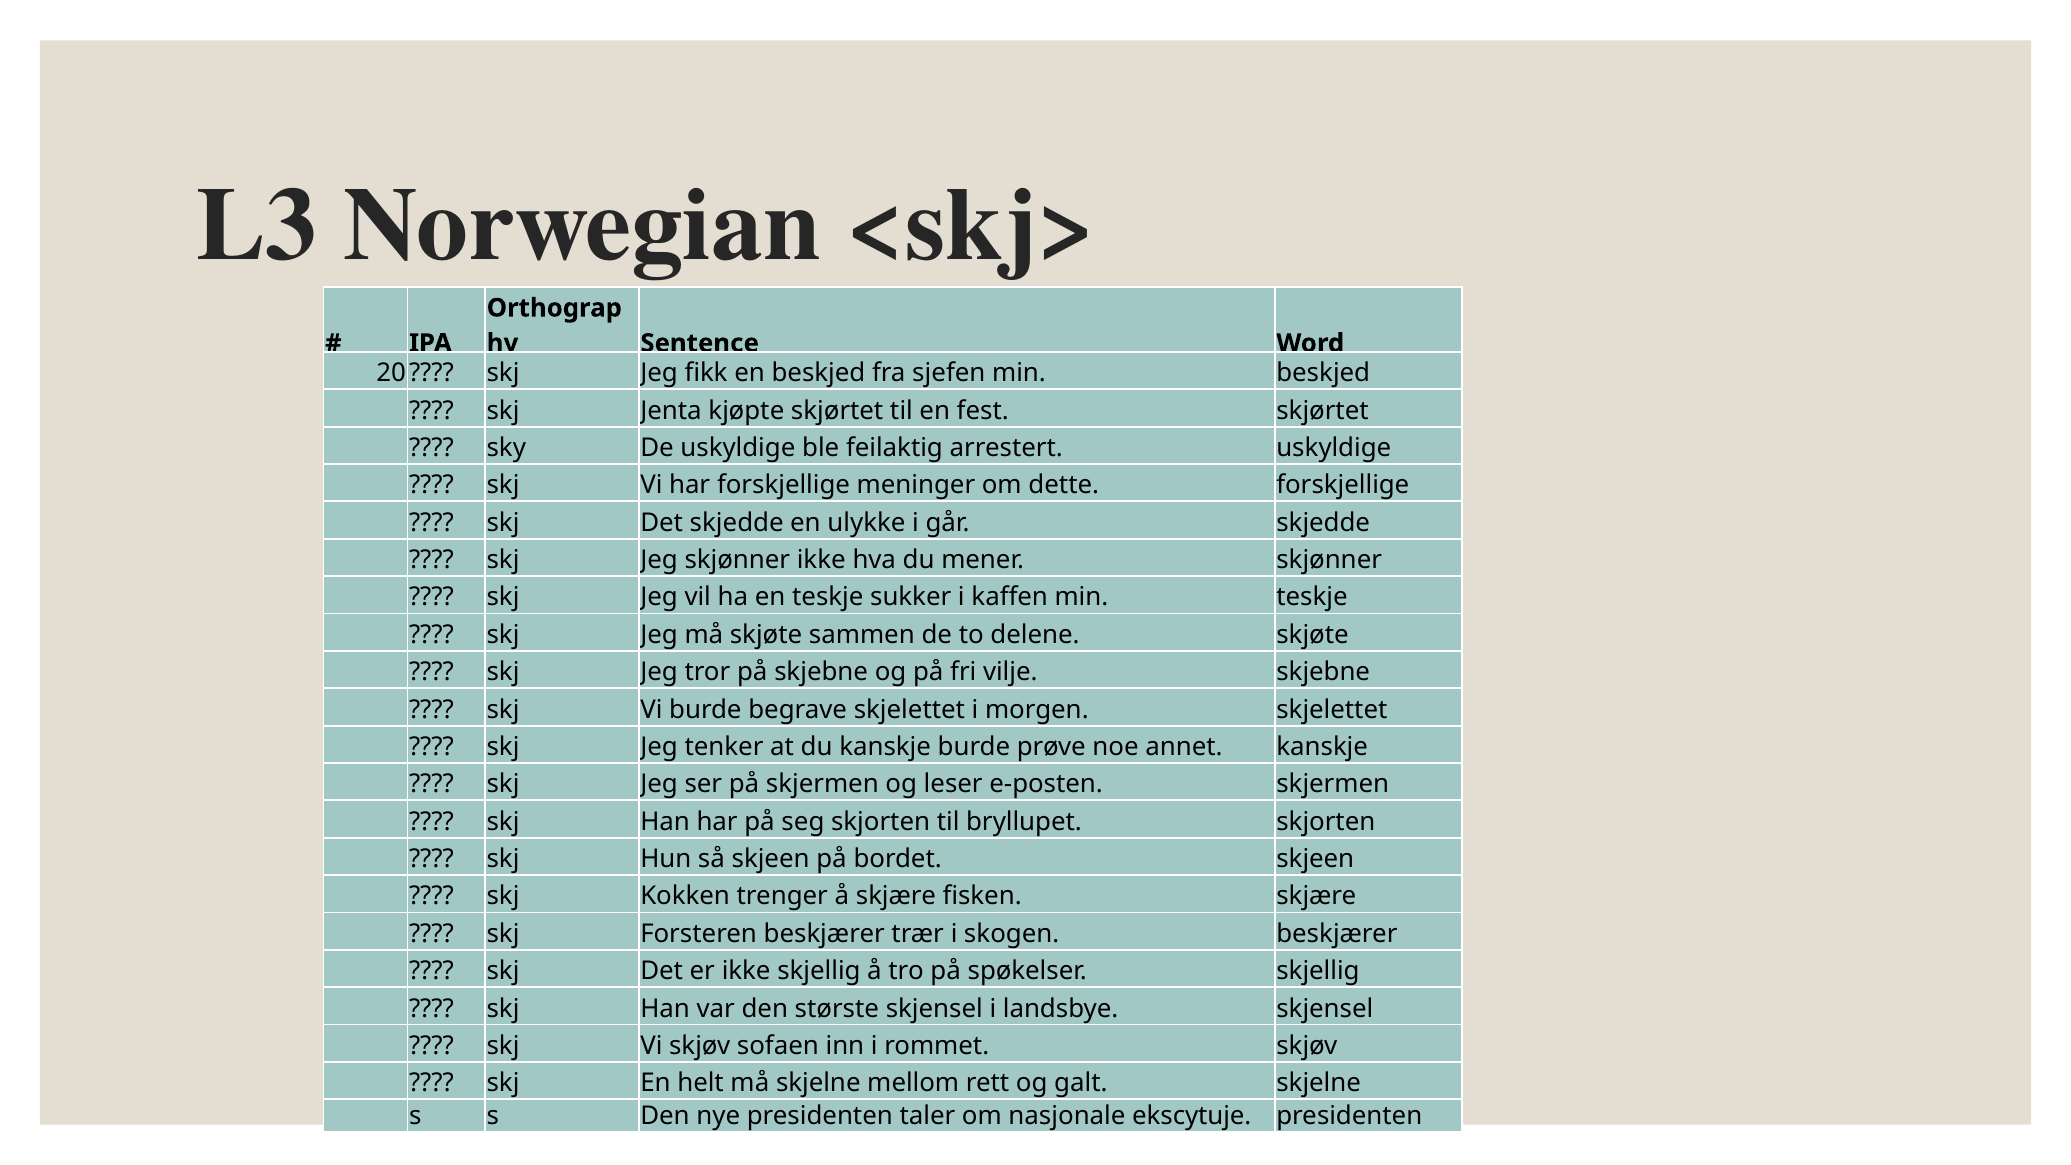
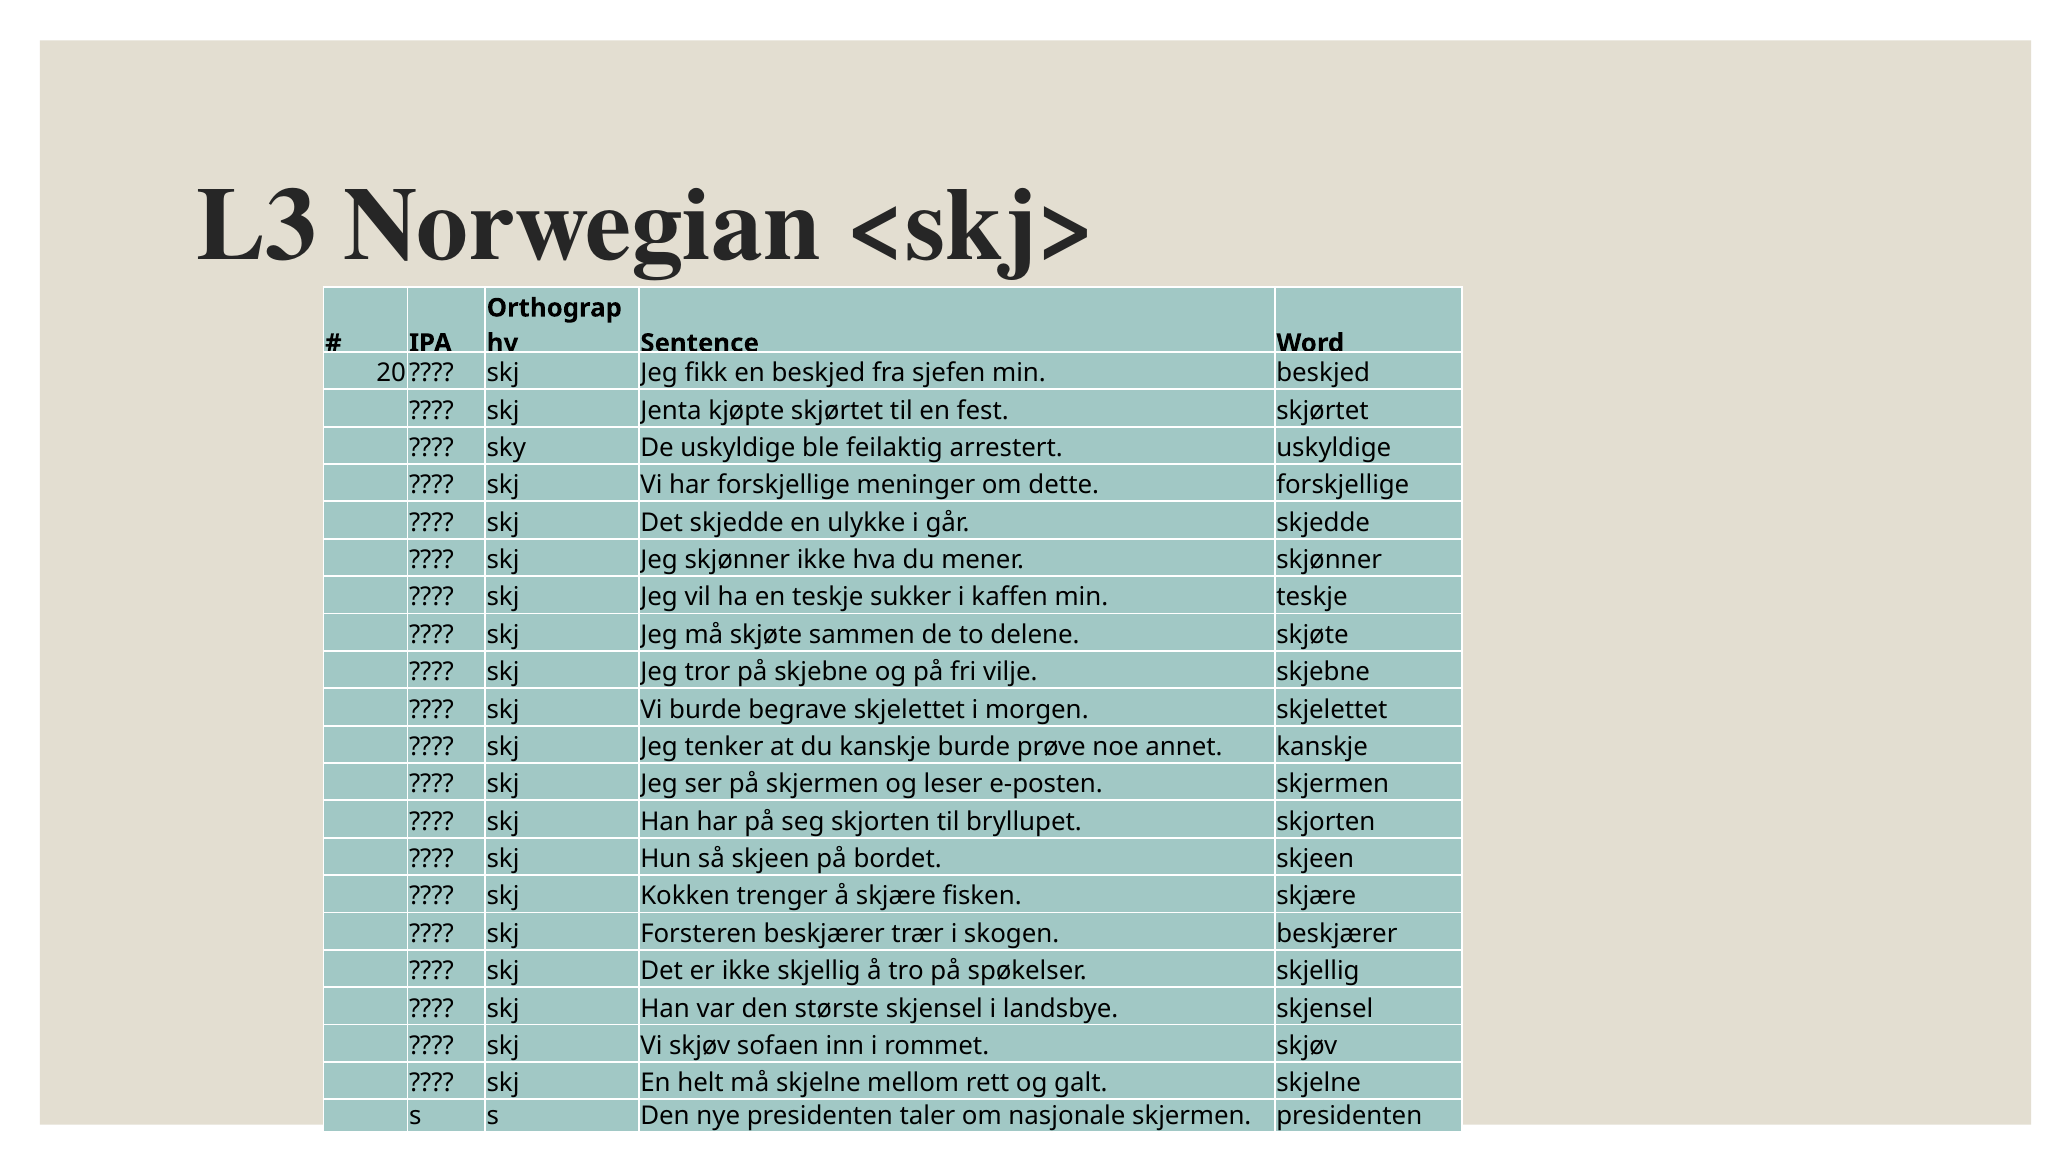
nasjonale ekscytuje: ekscytuje -> skjermen (1192, 1116)
